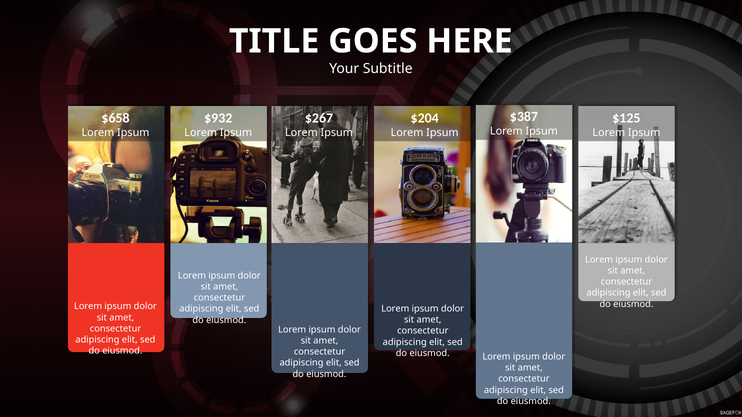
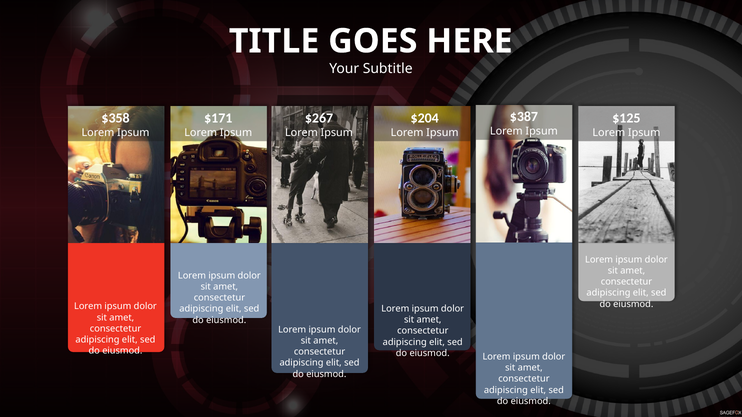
$658: $658 -> $358 (116, 118)
$932: $932 -> $171 (218, 118)
